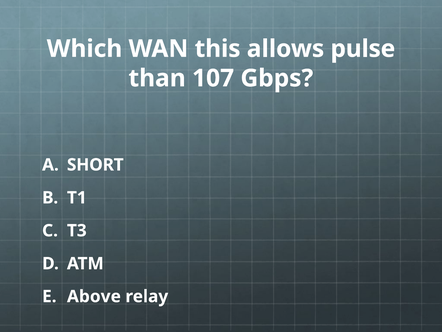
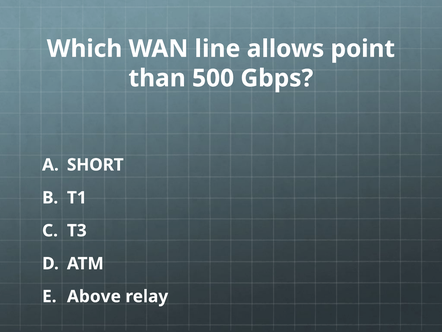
this: this -> line (217, 49)
pulse: pulse -> point (363, 49)
107: 107 -> 500 (213, 78)
